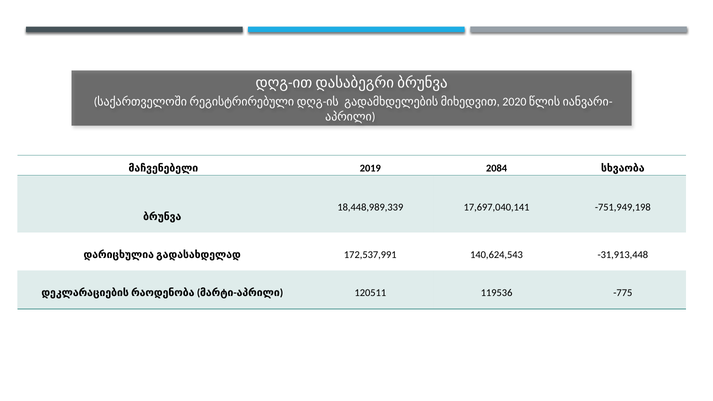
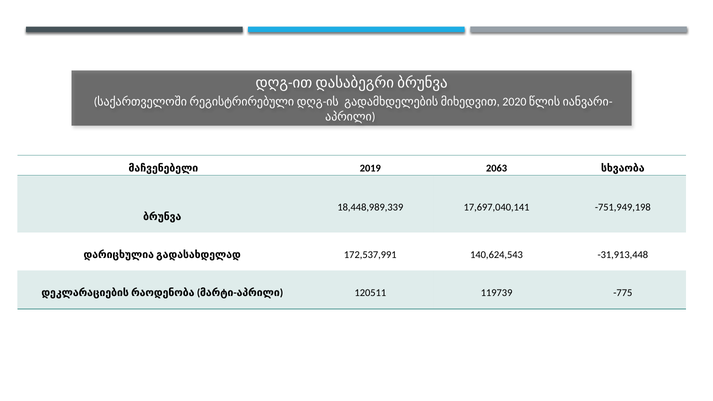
2084: 2084 -> 2063 (497, 169)
119536: 119536 -> 119739 (497, 293)
